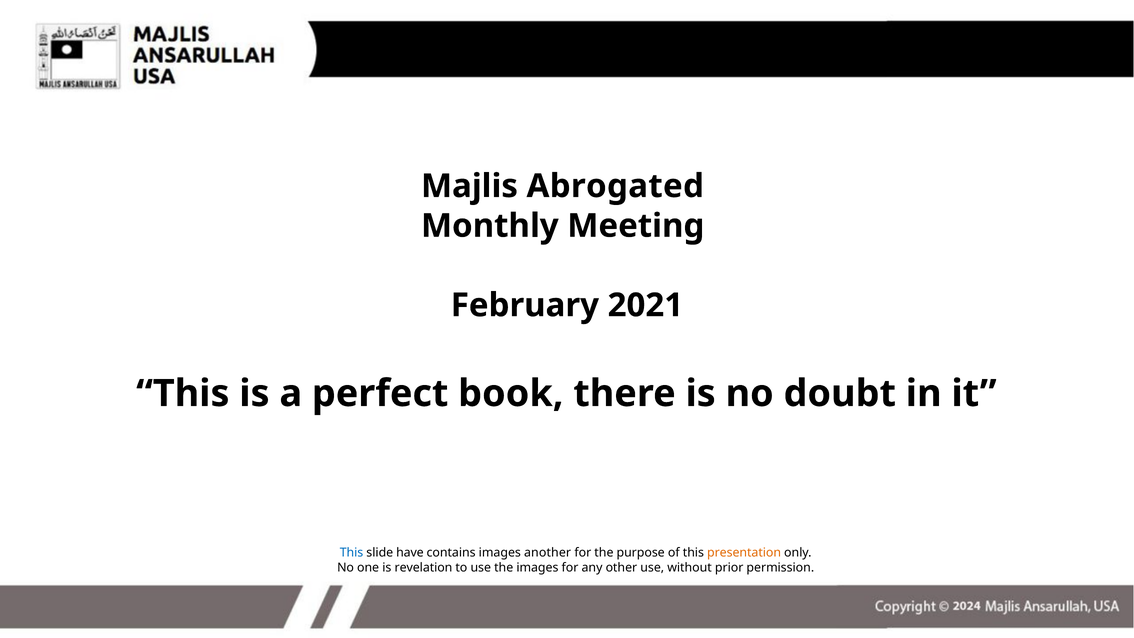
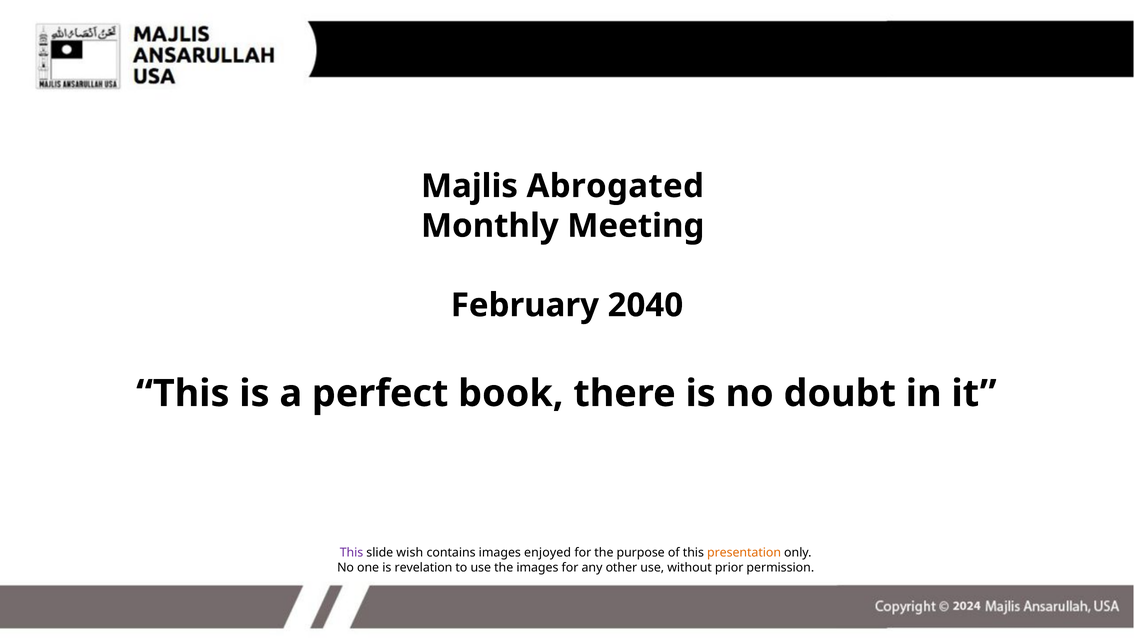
2021: 2021 -> 2040 (645, 305)
This colour: blue -> purple (352, 553)
have: have -> wish (410, 553)
another: another -> enjoyed (548, 553)
